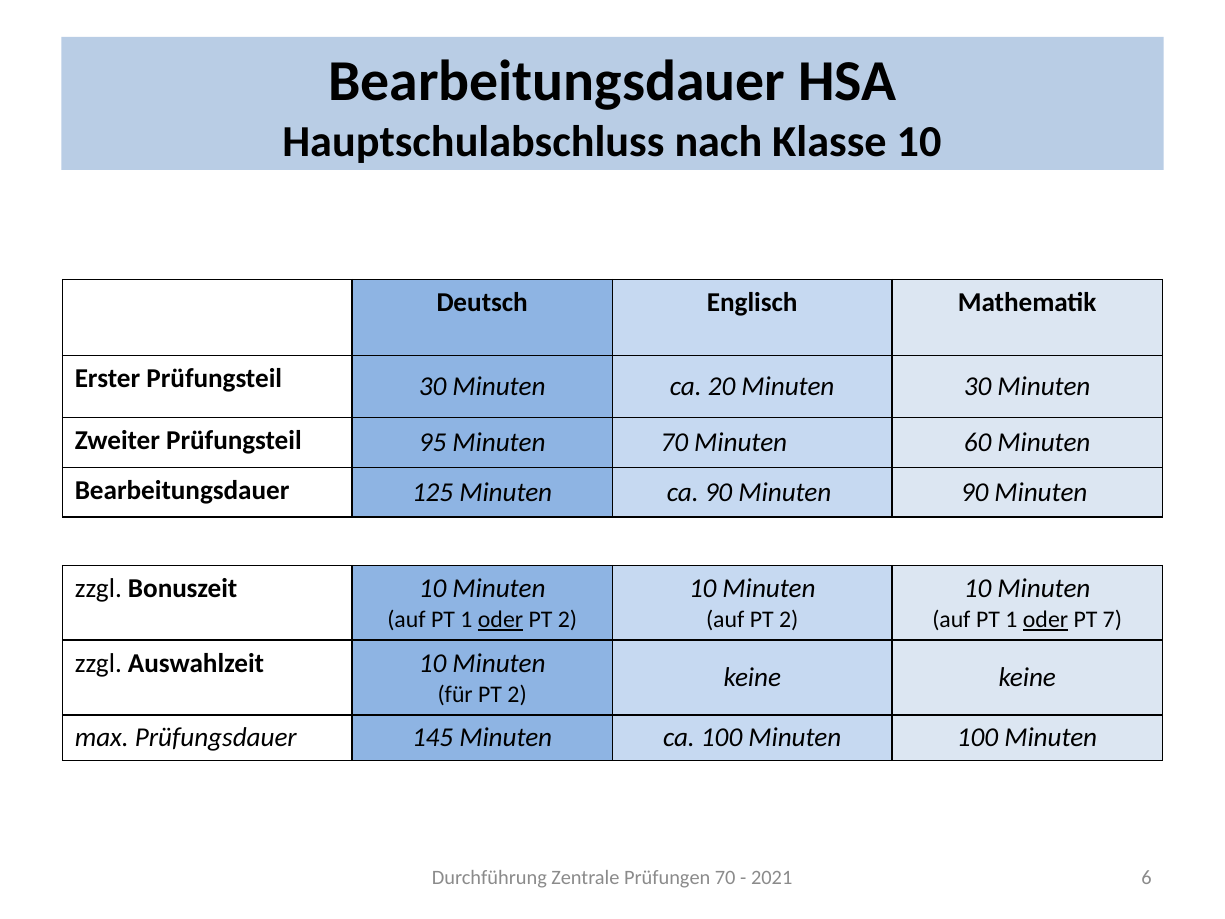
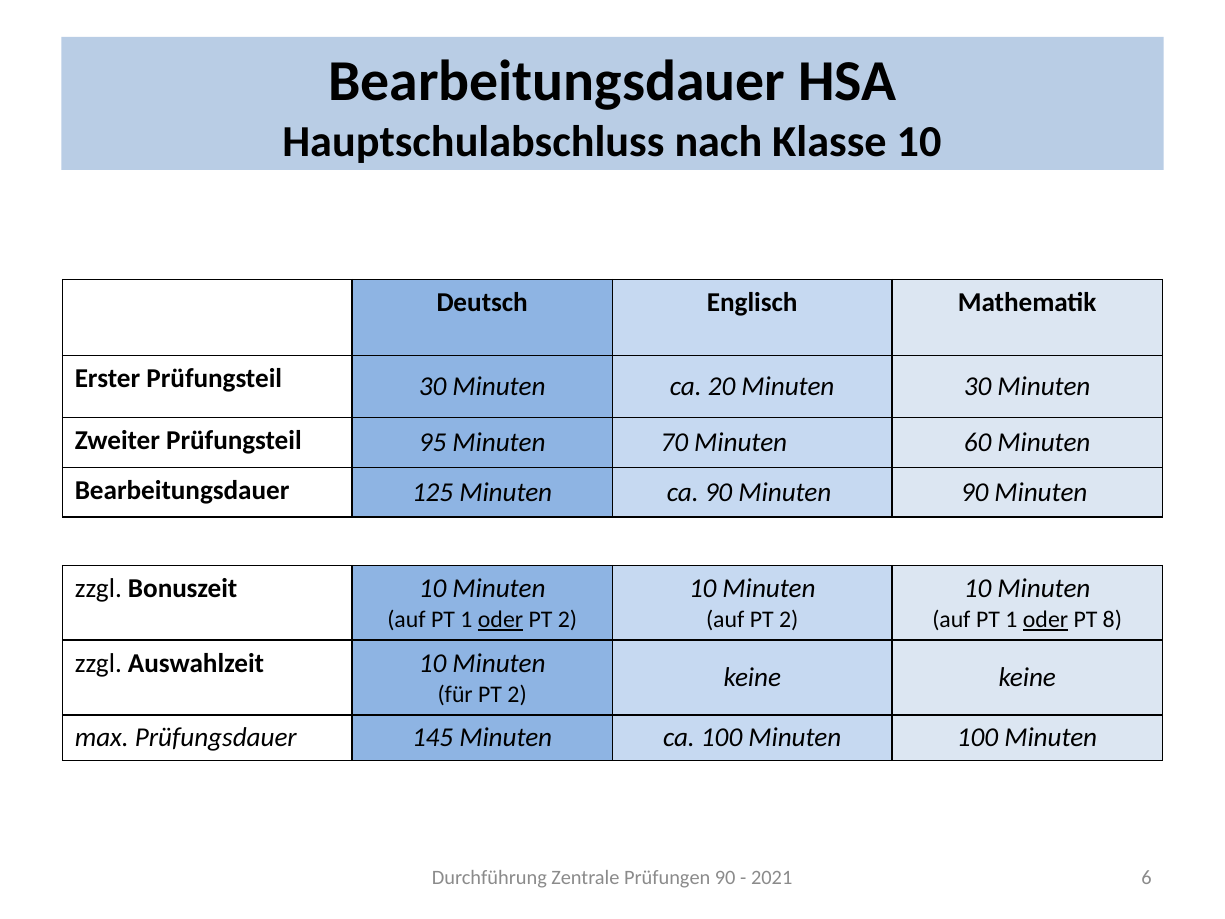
7: 7 -> 8 (1112, 620)
Prüfungen 70: 70 -> 90 (725, 877)
